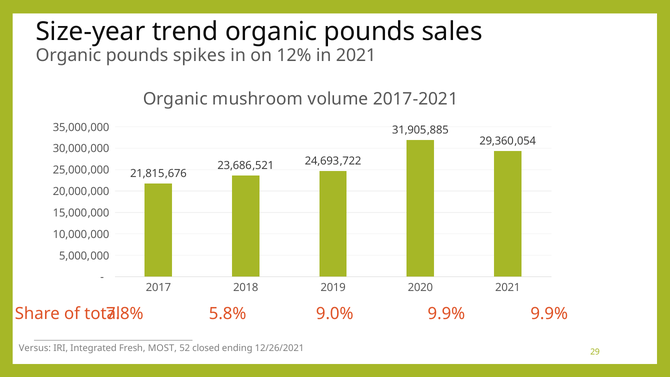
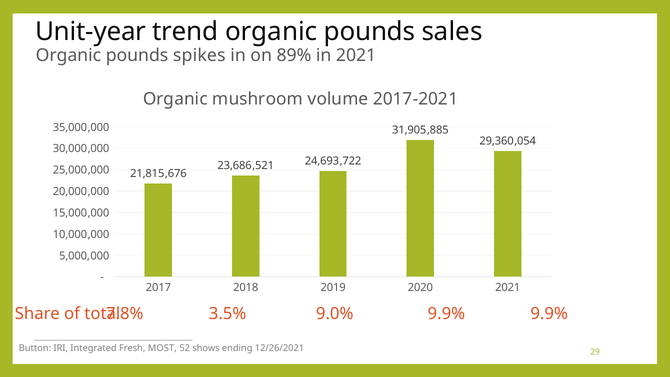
Size-year: Size-year -> Unit-year (91, 32)
12%: 12% -> 89% (294, 55)
5.8%: 5.8% -> 3.5% (228, 314)
Versus: Versus -> Button (35, 348)
closed: closed -> shows (206, 348)
